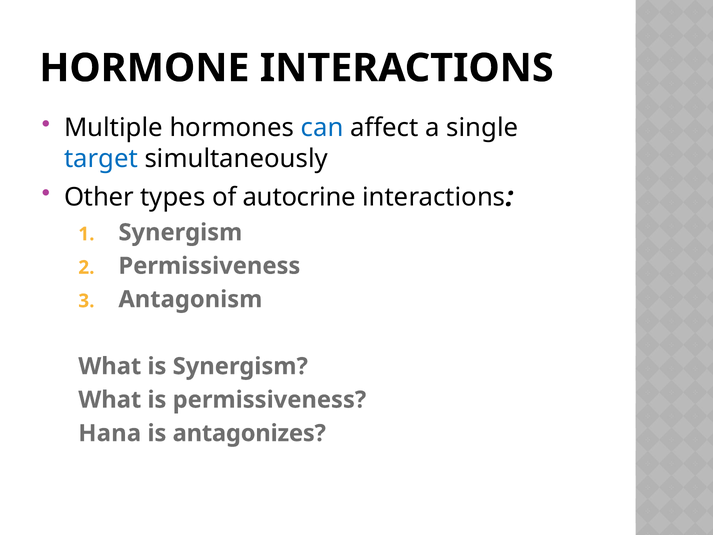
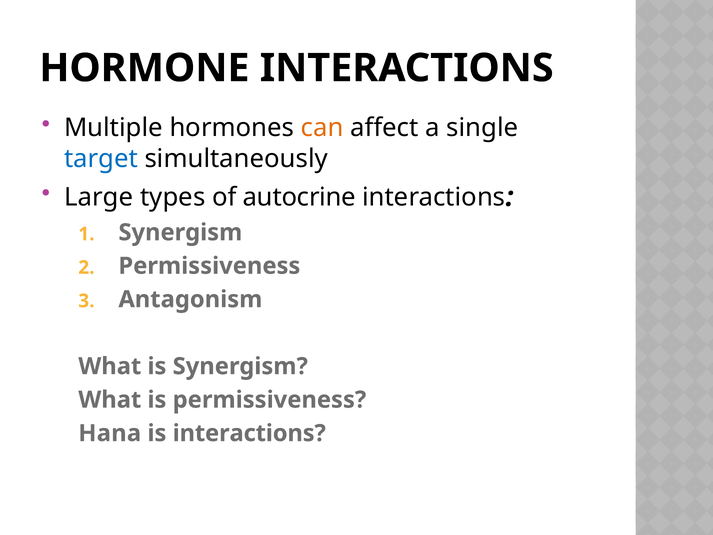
can colour: blue -> orange (322, 128)
Other: Other -> Large (99, 197)
is antagonizes: antagonizes -> interactions (249, 433)
